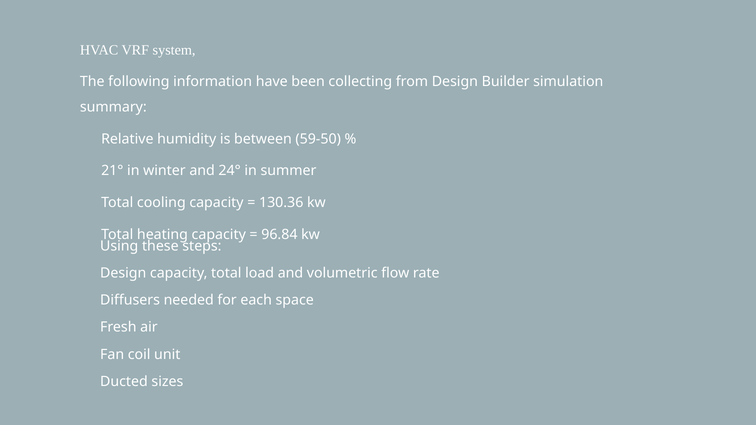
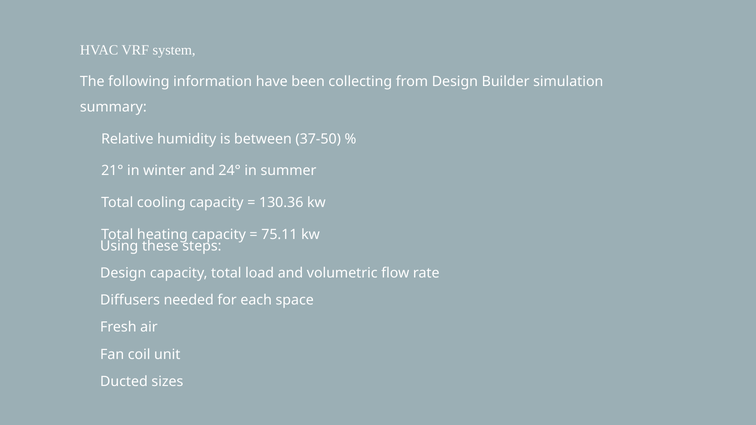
59-50: 59-50 -> 37-50 (318, 139)
96.84: 96.84 -> 75.11 (279, 235)
